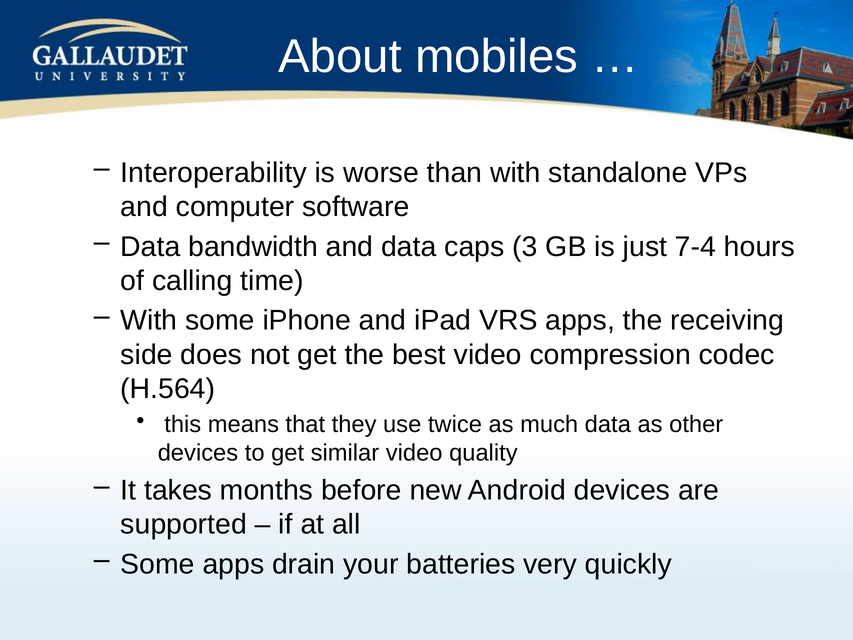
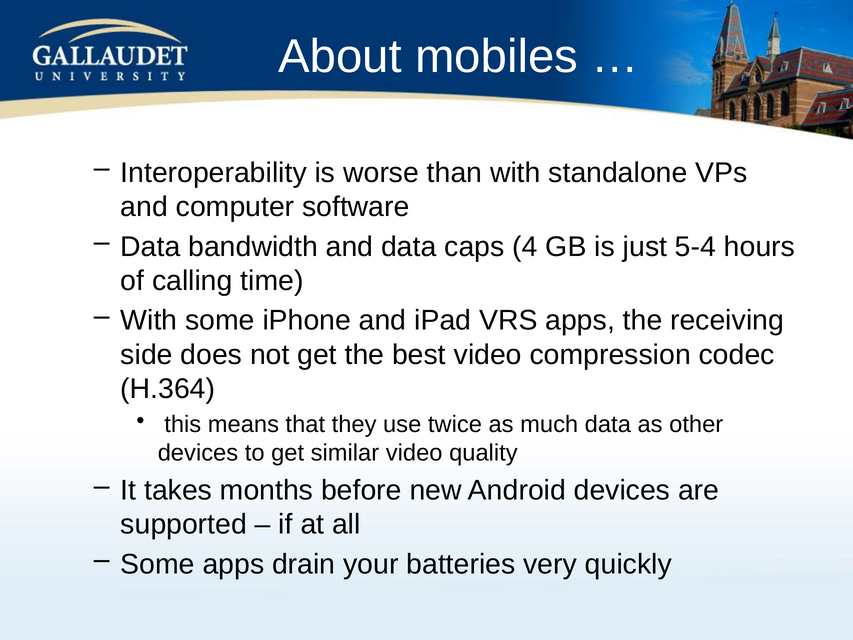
3: 3 -> 4 (525, 247)
7-4: 7-4 -> 5-4 (696, 247)
H.564: H.564 -> H.364 (168, 389)
